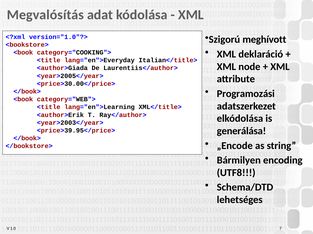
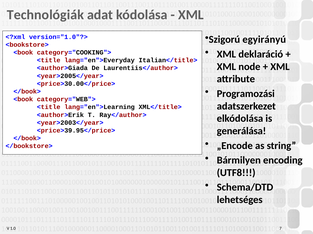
Megvalósítás: Megvalósítás -> Technológiák (45, 15)
meghívott: meghívott -> egyirányú (264, 40)
